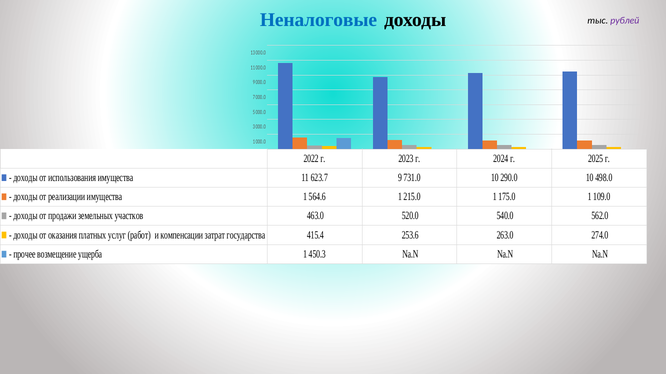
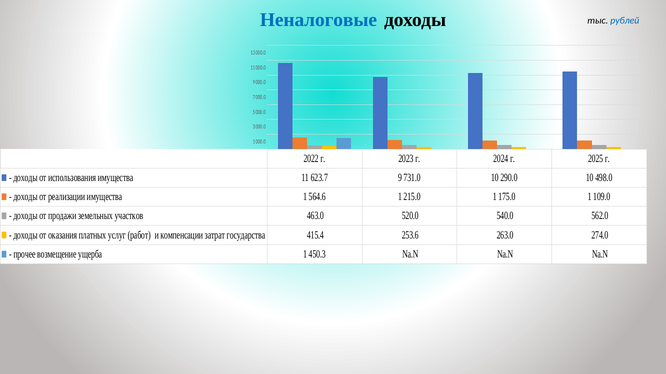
рублей colour: purple -> blue (625, 20)
